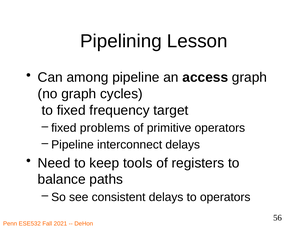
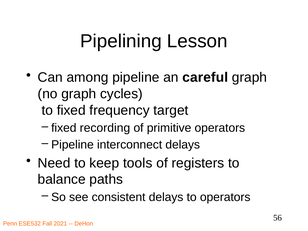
access: access -> careful (205, 77)
problems: problems -> recording (105, 128)
